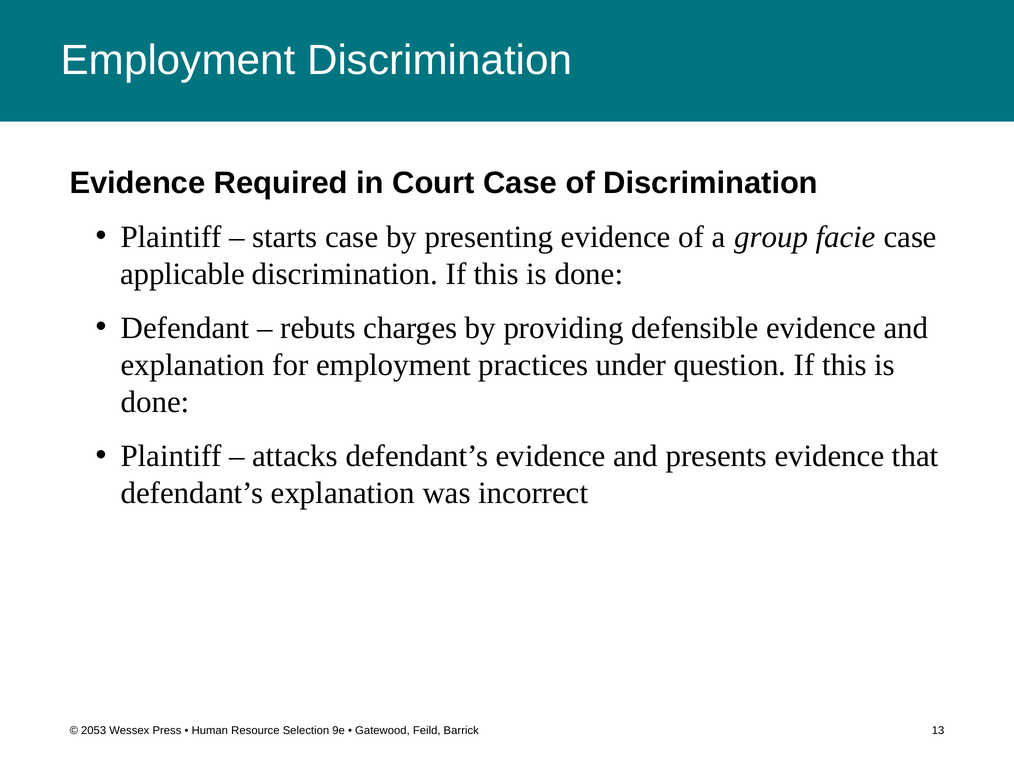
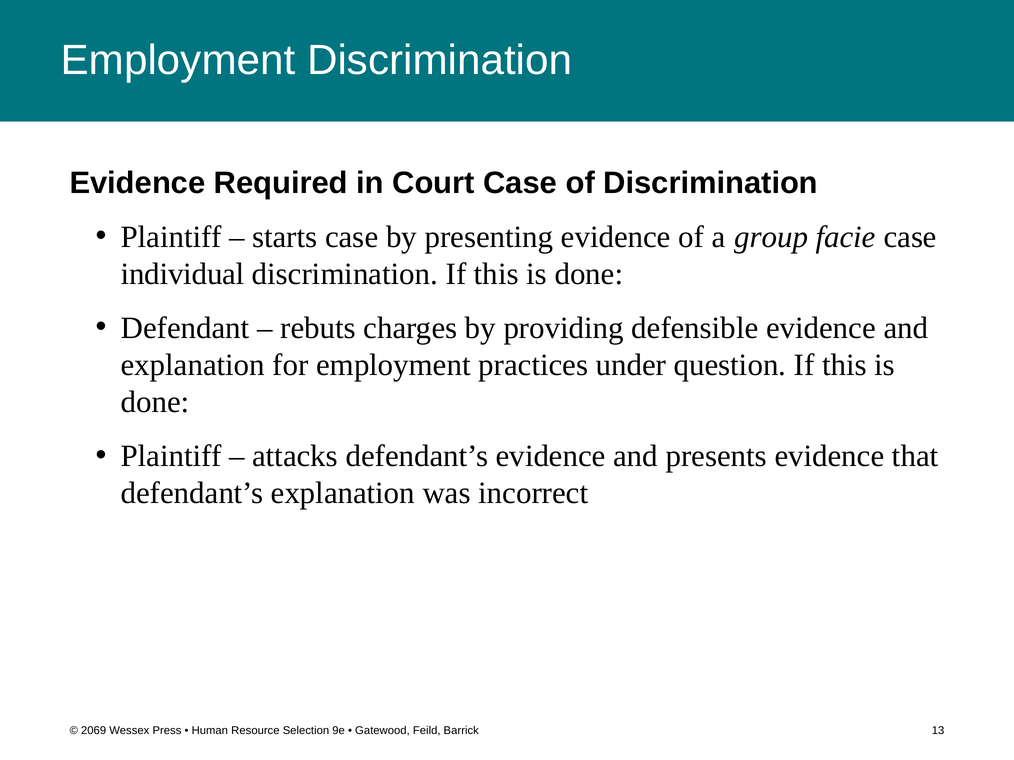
applicable: applicable -> individual (183, 274)
2053: 2053 -> 2069 (94, 731)
